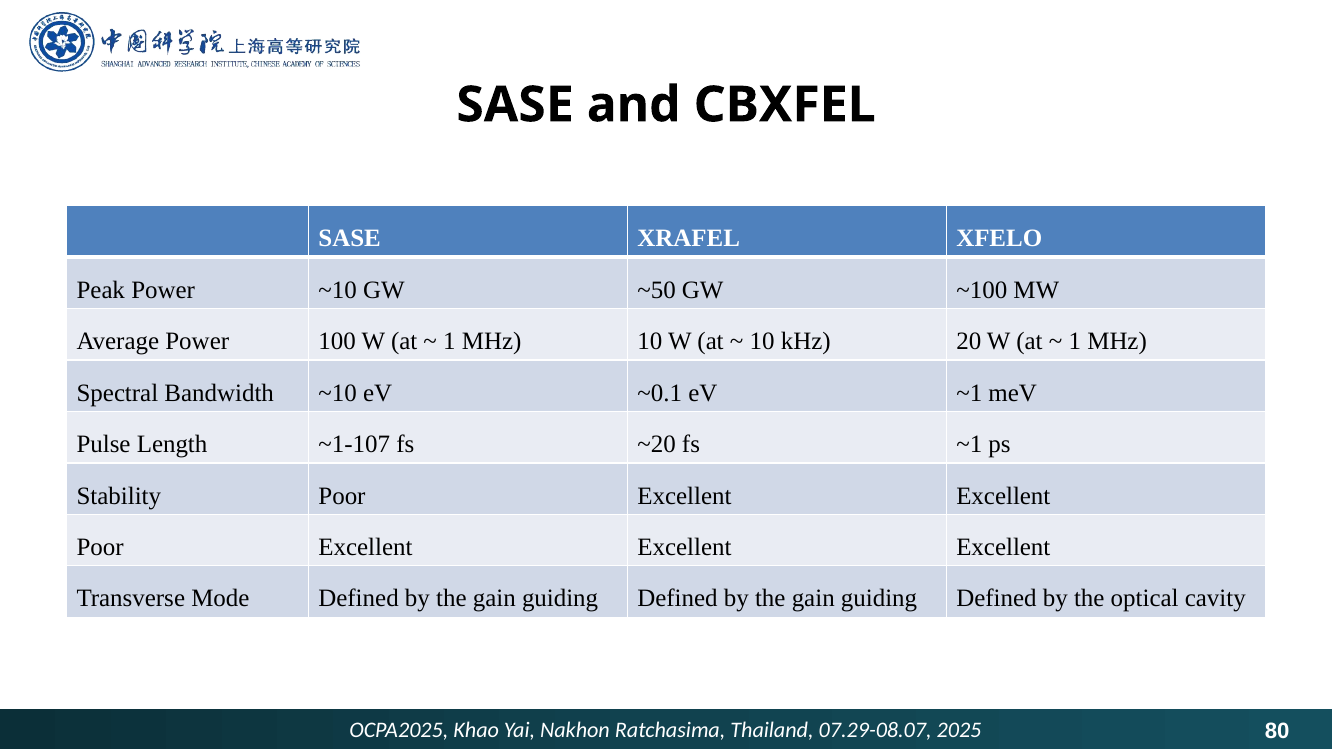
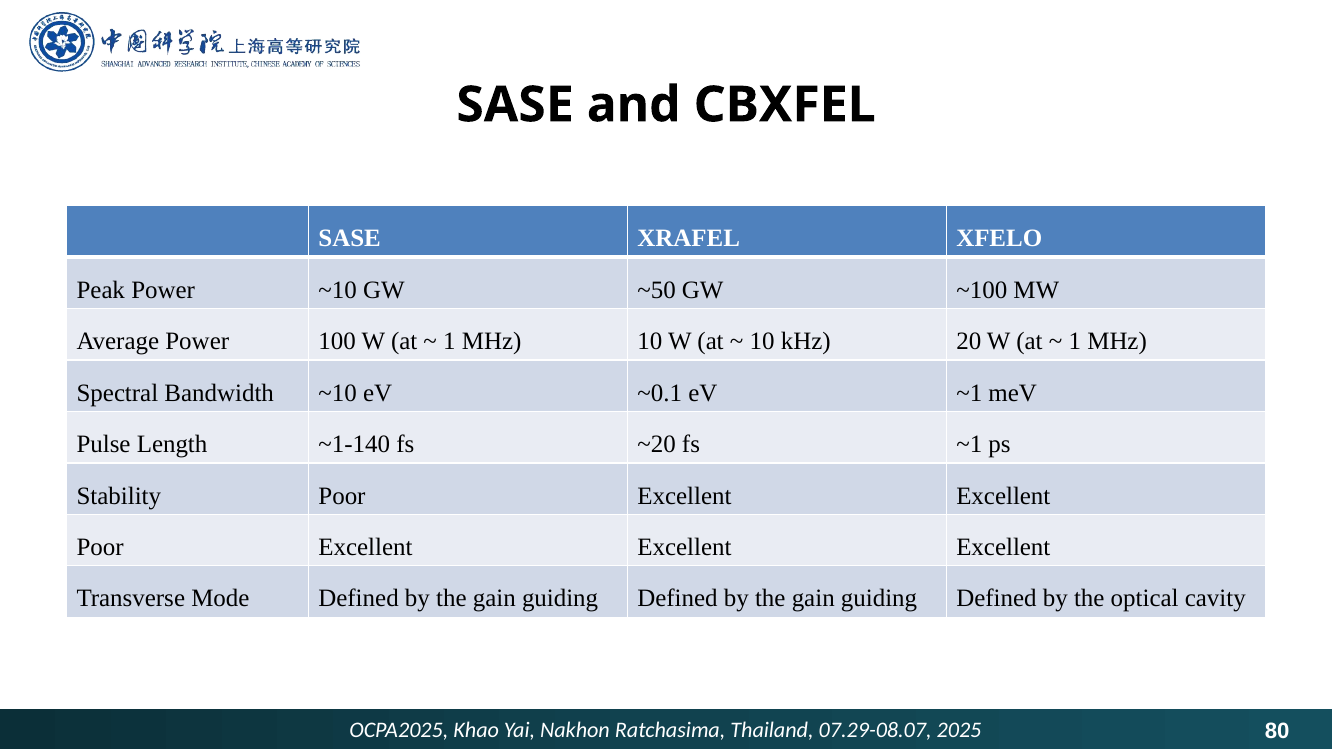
~1-107: ~1-107 -> ~1-140 (354, 444)
